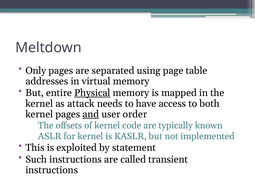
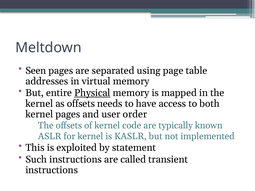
Only: Only -> Seen (36, 71)
as attack: attack -> offsets (81, 104)
and underline: present -> none (91, 114)
